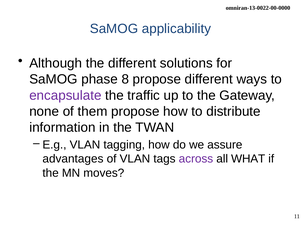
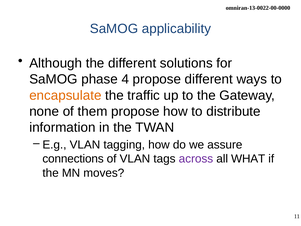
8: 8 -> 4 (125, 79)
encapsulate colour: purple -> orange (65, 95)
advantages: advantages -> connections (73, 159)
